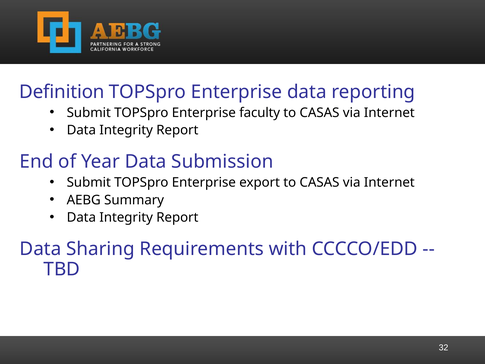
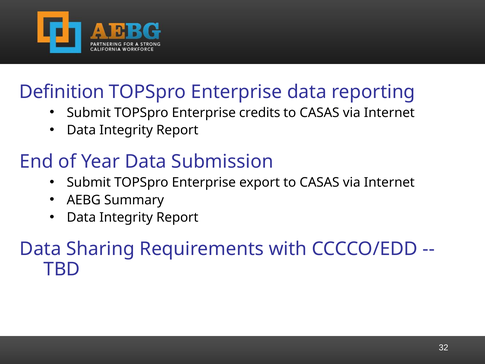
faculty: faculty -> credits (260, 113)
